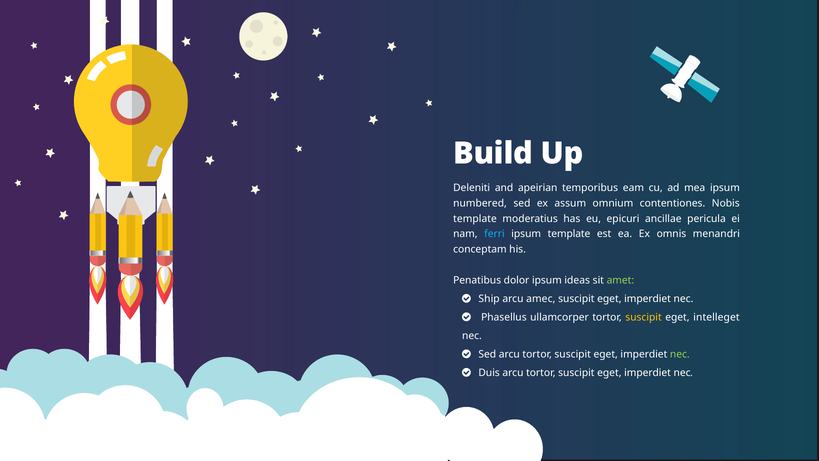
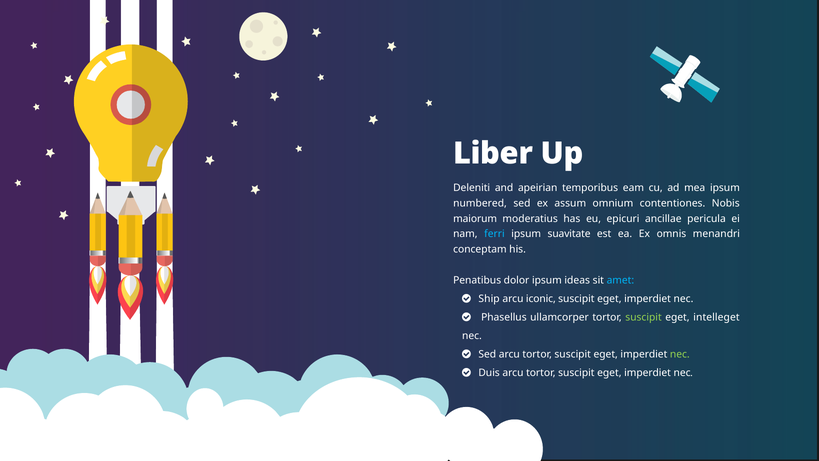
Build: Build -> Liber (493, 154)
template: template -> maiorum (475, 218)
ipsum template: template -> suavitate (569, 234)
amet colour: light green -> light blue (620, 280)
amec: amec -> iconic (541, 298)
suscipit colour: yellow -> light green (644, 317)
